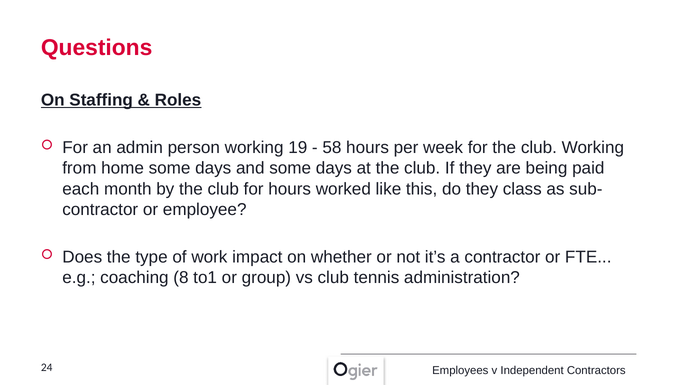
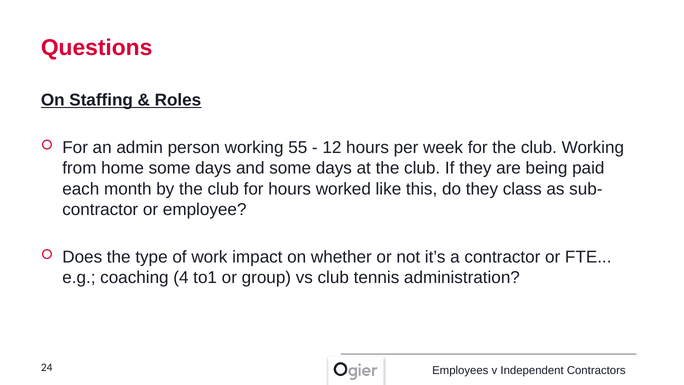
19: 19 -> 55 (298, 148)
58: 58 -> 12 (332, 148)
8: 8 -> 4 (181, 278)
